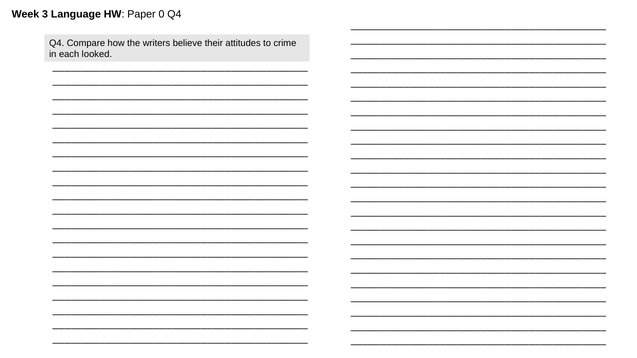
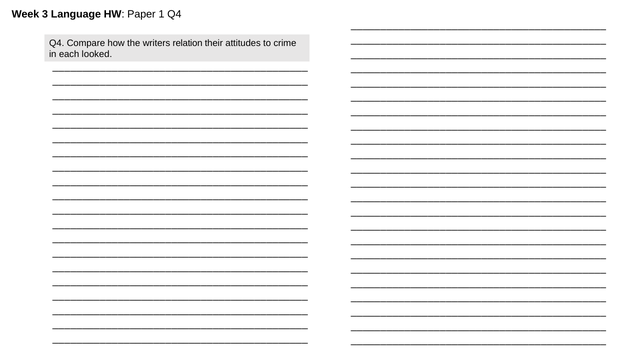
0: 0 -> 1 (161, 14)
believe: believe -> relation (188, 43)
